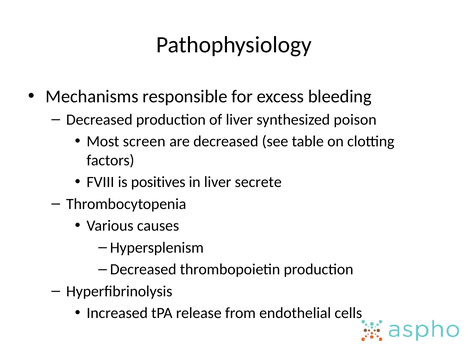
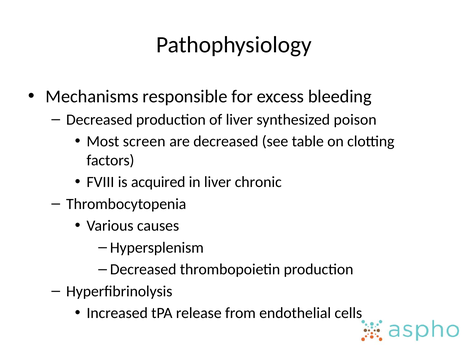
positives: positives -> acquired (158, 182)
secrete: secrete -> chronic (258, 182)
